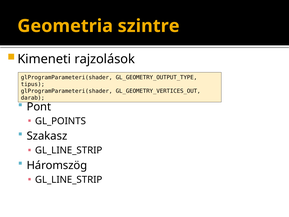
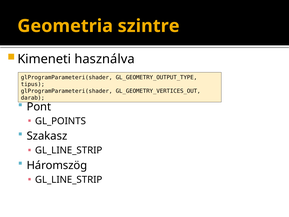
rajzolások: rajzolások -> használva (105, 59)
